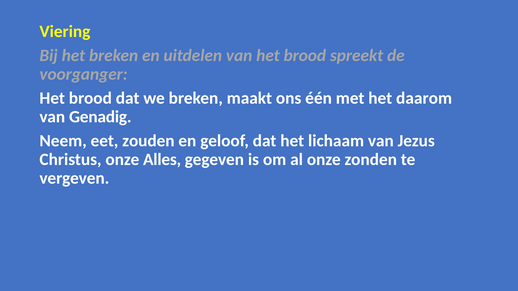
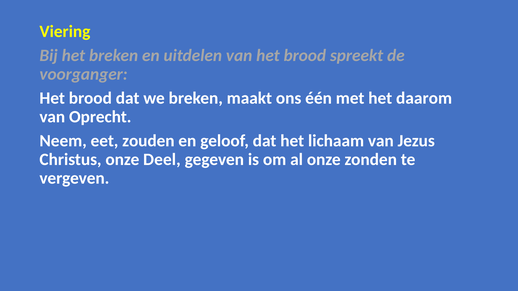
Genadig: Genadig -> Oprecht (100, 117)
Alles: Alles -> Deel (162, 160)
